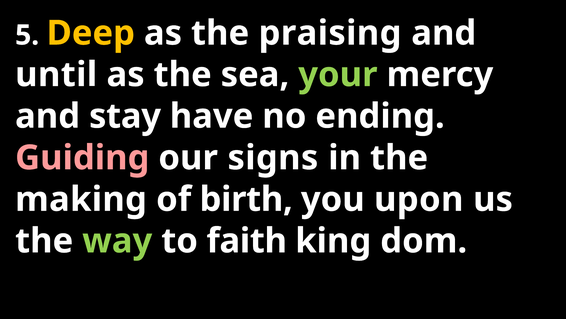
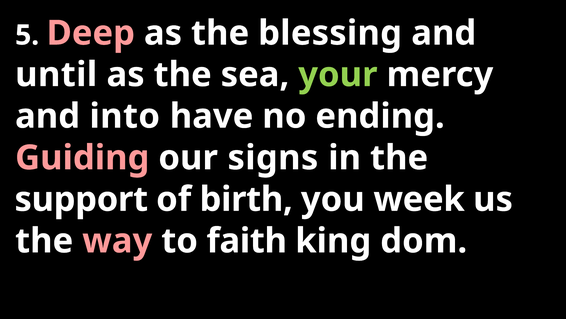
Deep colour: yellow -> pink (91, 33)
praising: praising -> blessing (330, 33)
stay: stay -> into (125, 116)
making: making -> support (81, 199)
upon: upon -> week (419, 199)
way colour: light green -> pink (117, 241)
